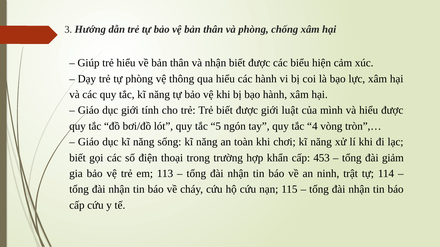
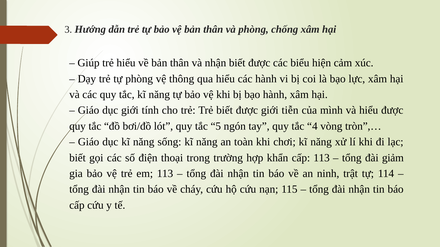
luật: luật -> tiễn (290, 111)
cấp 453: 453 -> 113 (322, 158)
